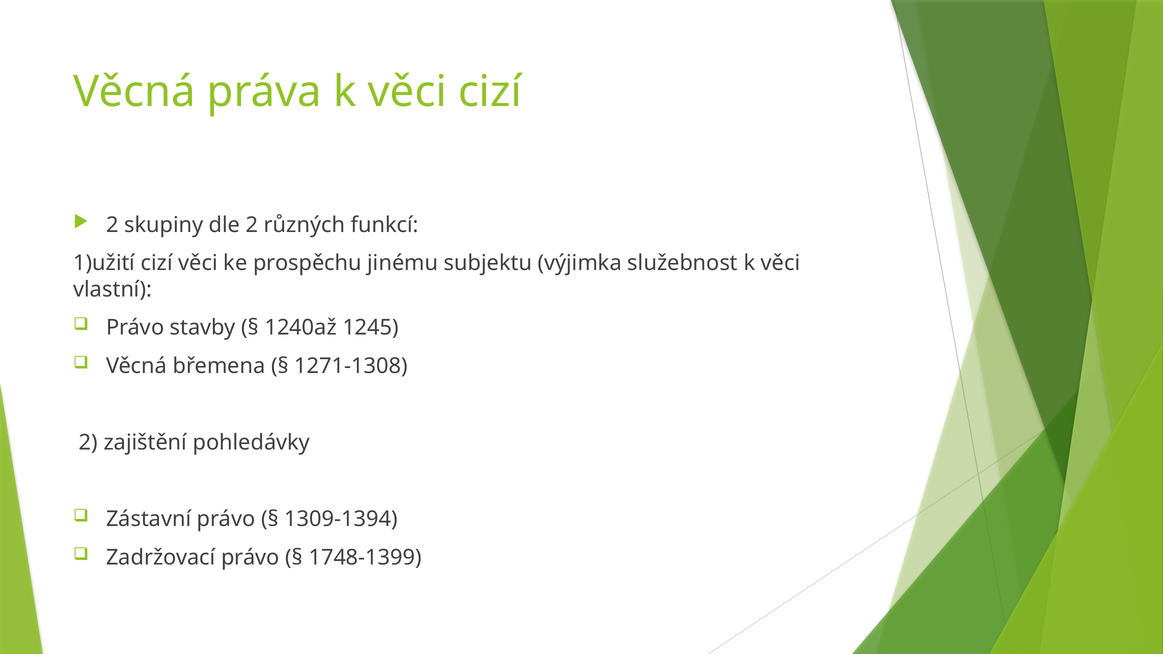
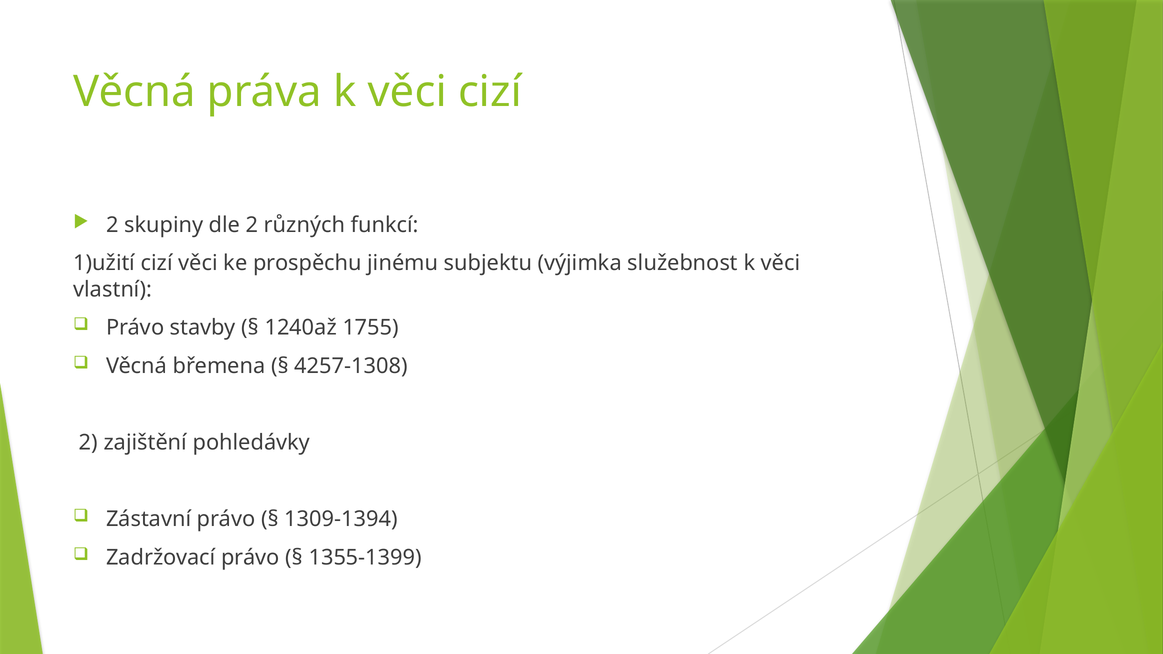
1245: 1245 -> 1755 (371, 328)
1271-1308: 1271-1308 -> 4257-1308 (351, 366)
1748-1399: 1748-1399 -> 1355-1399 (365, 558)
